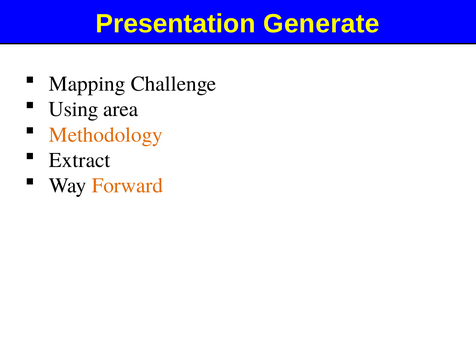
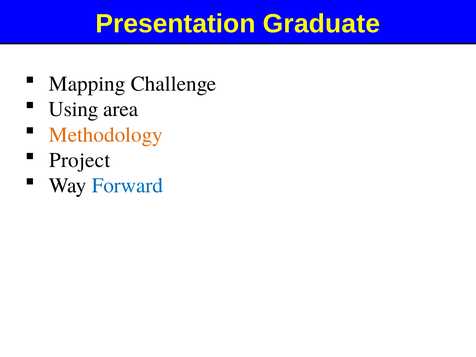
Generate: Generate -> Graduate (321, 24)
Extract: Extract -> Project (80, 160)
Forward colour: orange -> blue (127, 186)
